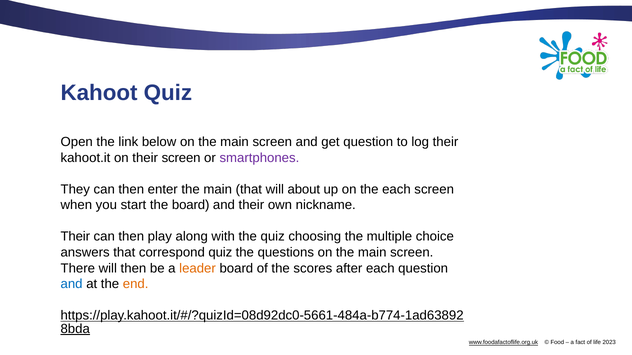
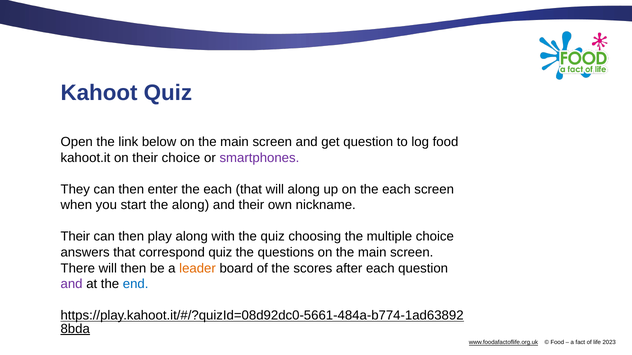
log their: their -> food (446, 142)
their screen: screen -> choice (181, 158)
enter the main: main -> each (218, 190)
will about: about -> along (304, 190)
the board: board -> along (191, 205)
and colour: blue -> purple (72, 284)
end colour: orange -> blue (136, 284)
